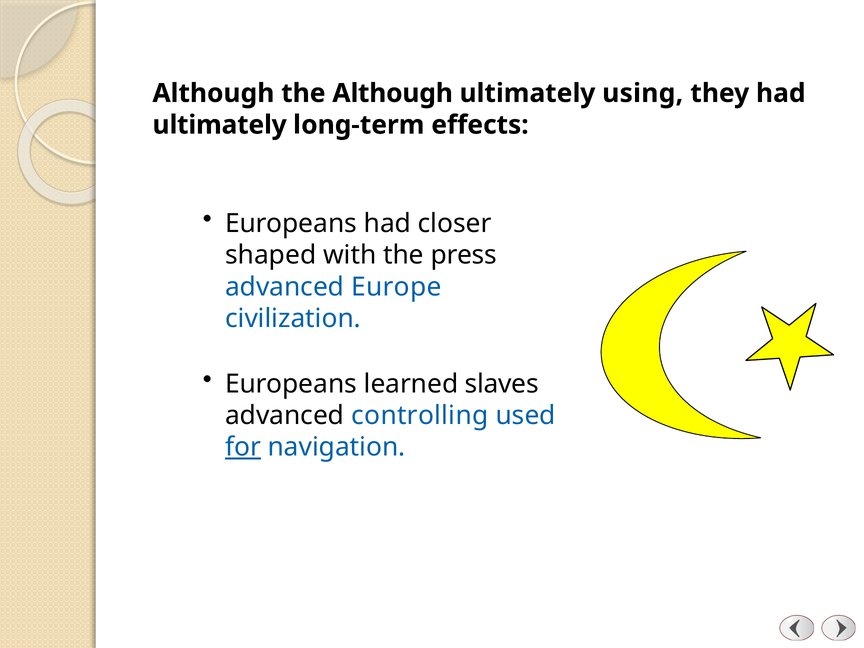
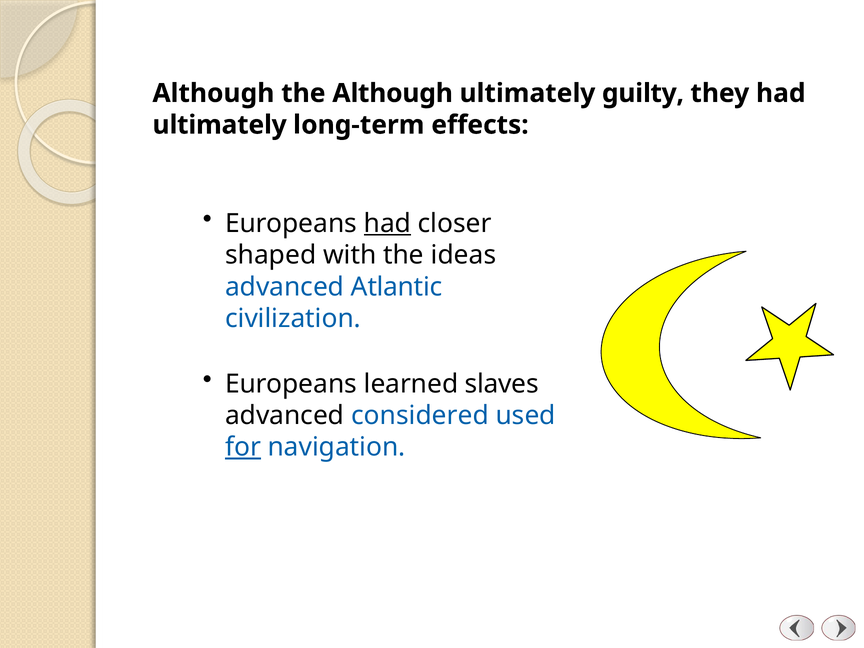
using: using -> guilty (643, 93)
had underline: none -> present (387, 224)
press: press -> ideas (464, 255)
Europe: Europe -> Atlantic (397, 287)
controlling: controlling -> considered (420, 415)
